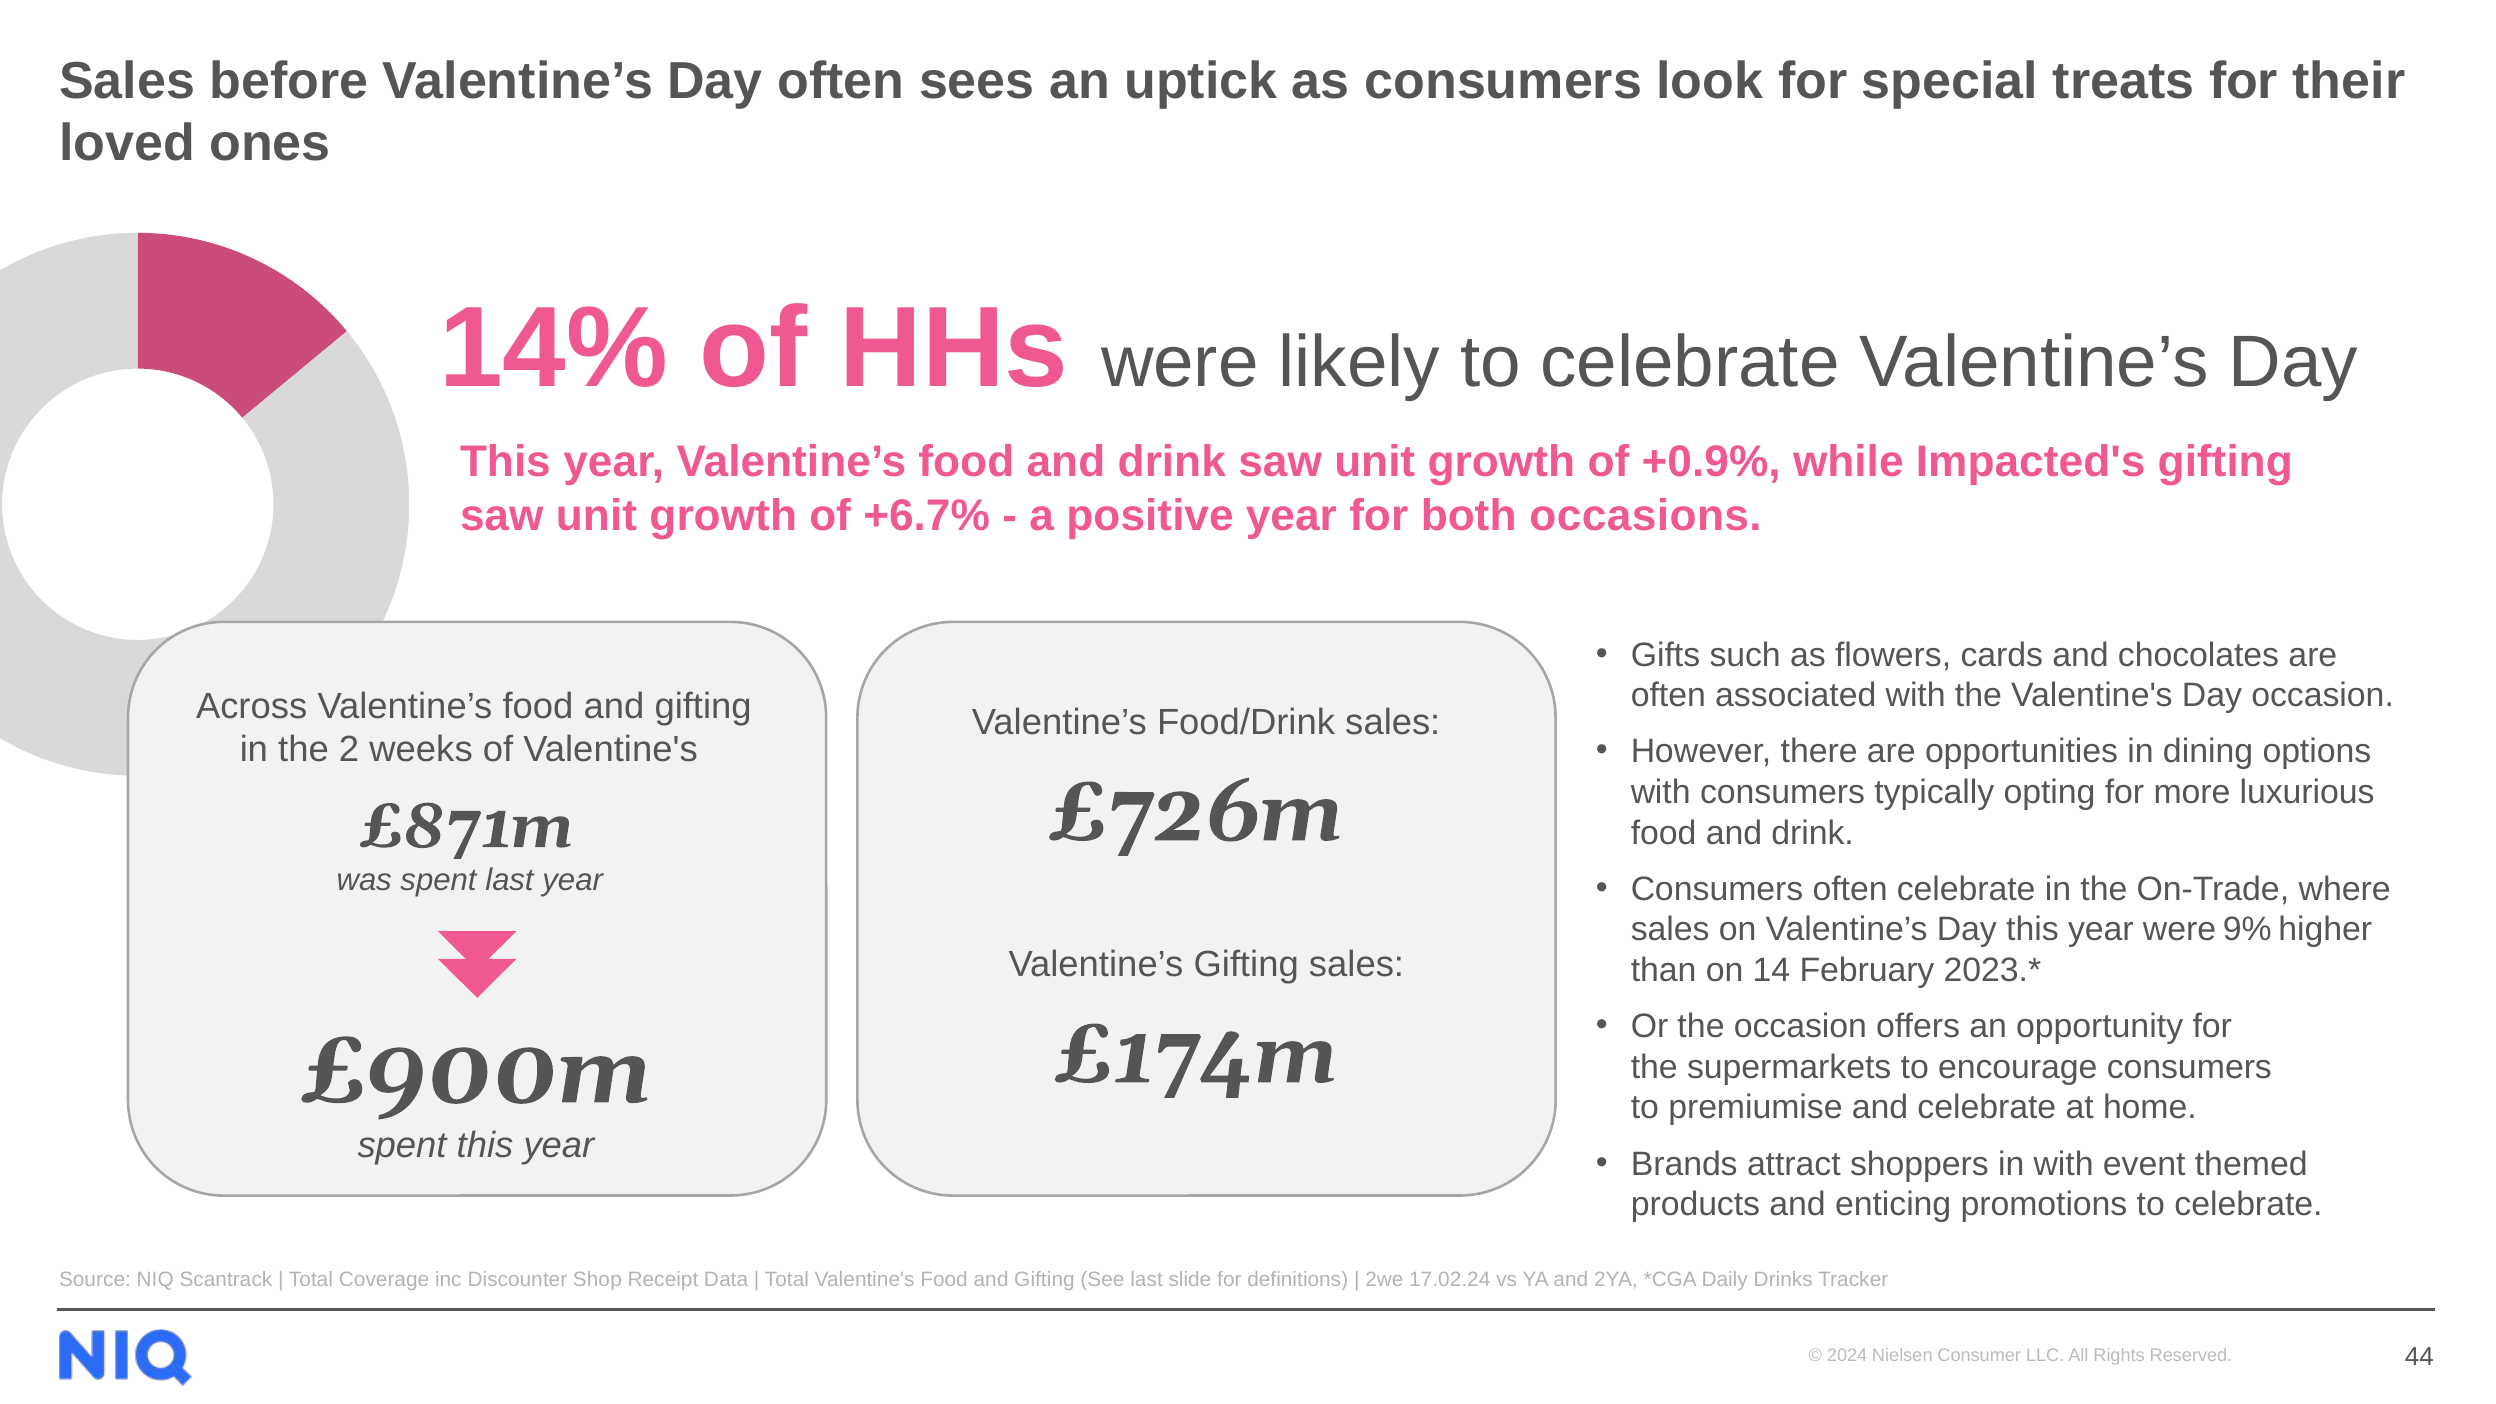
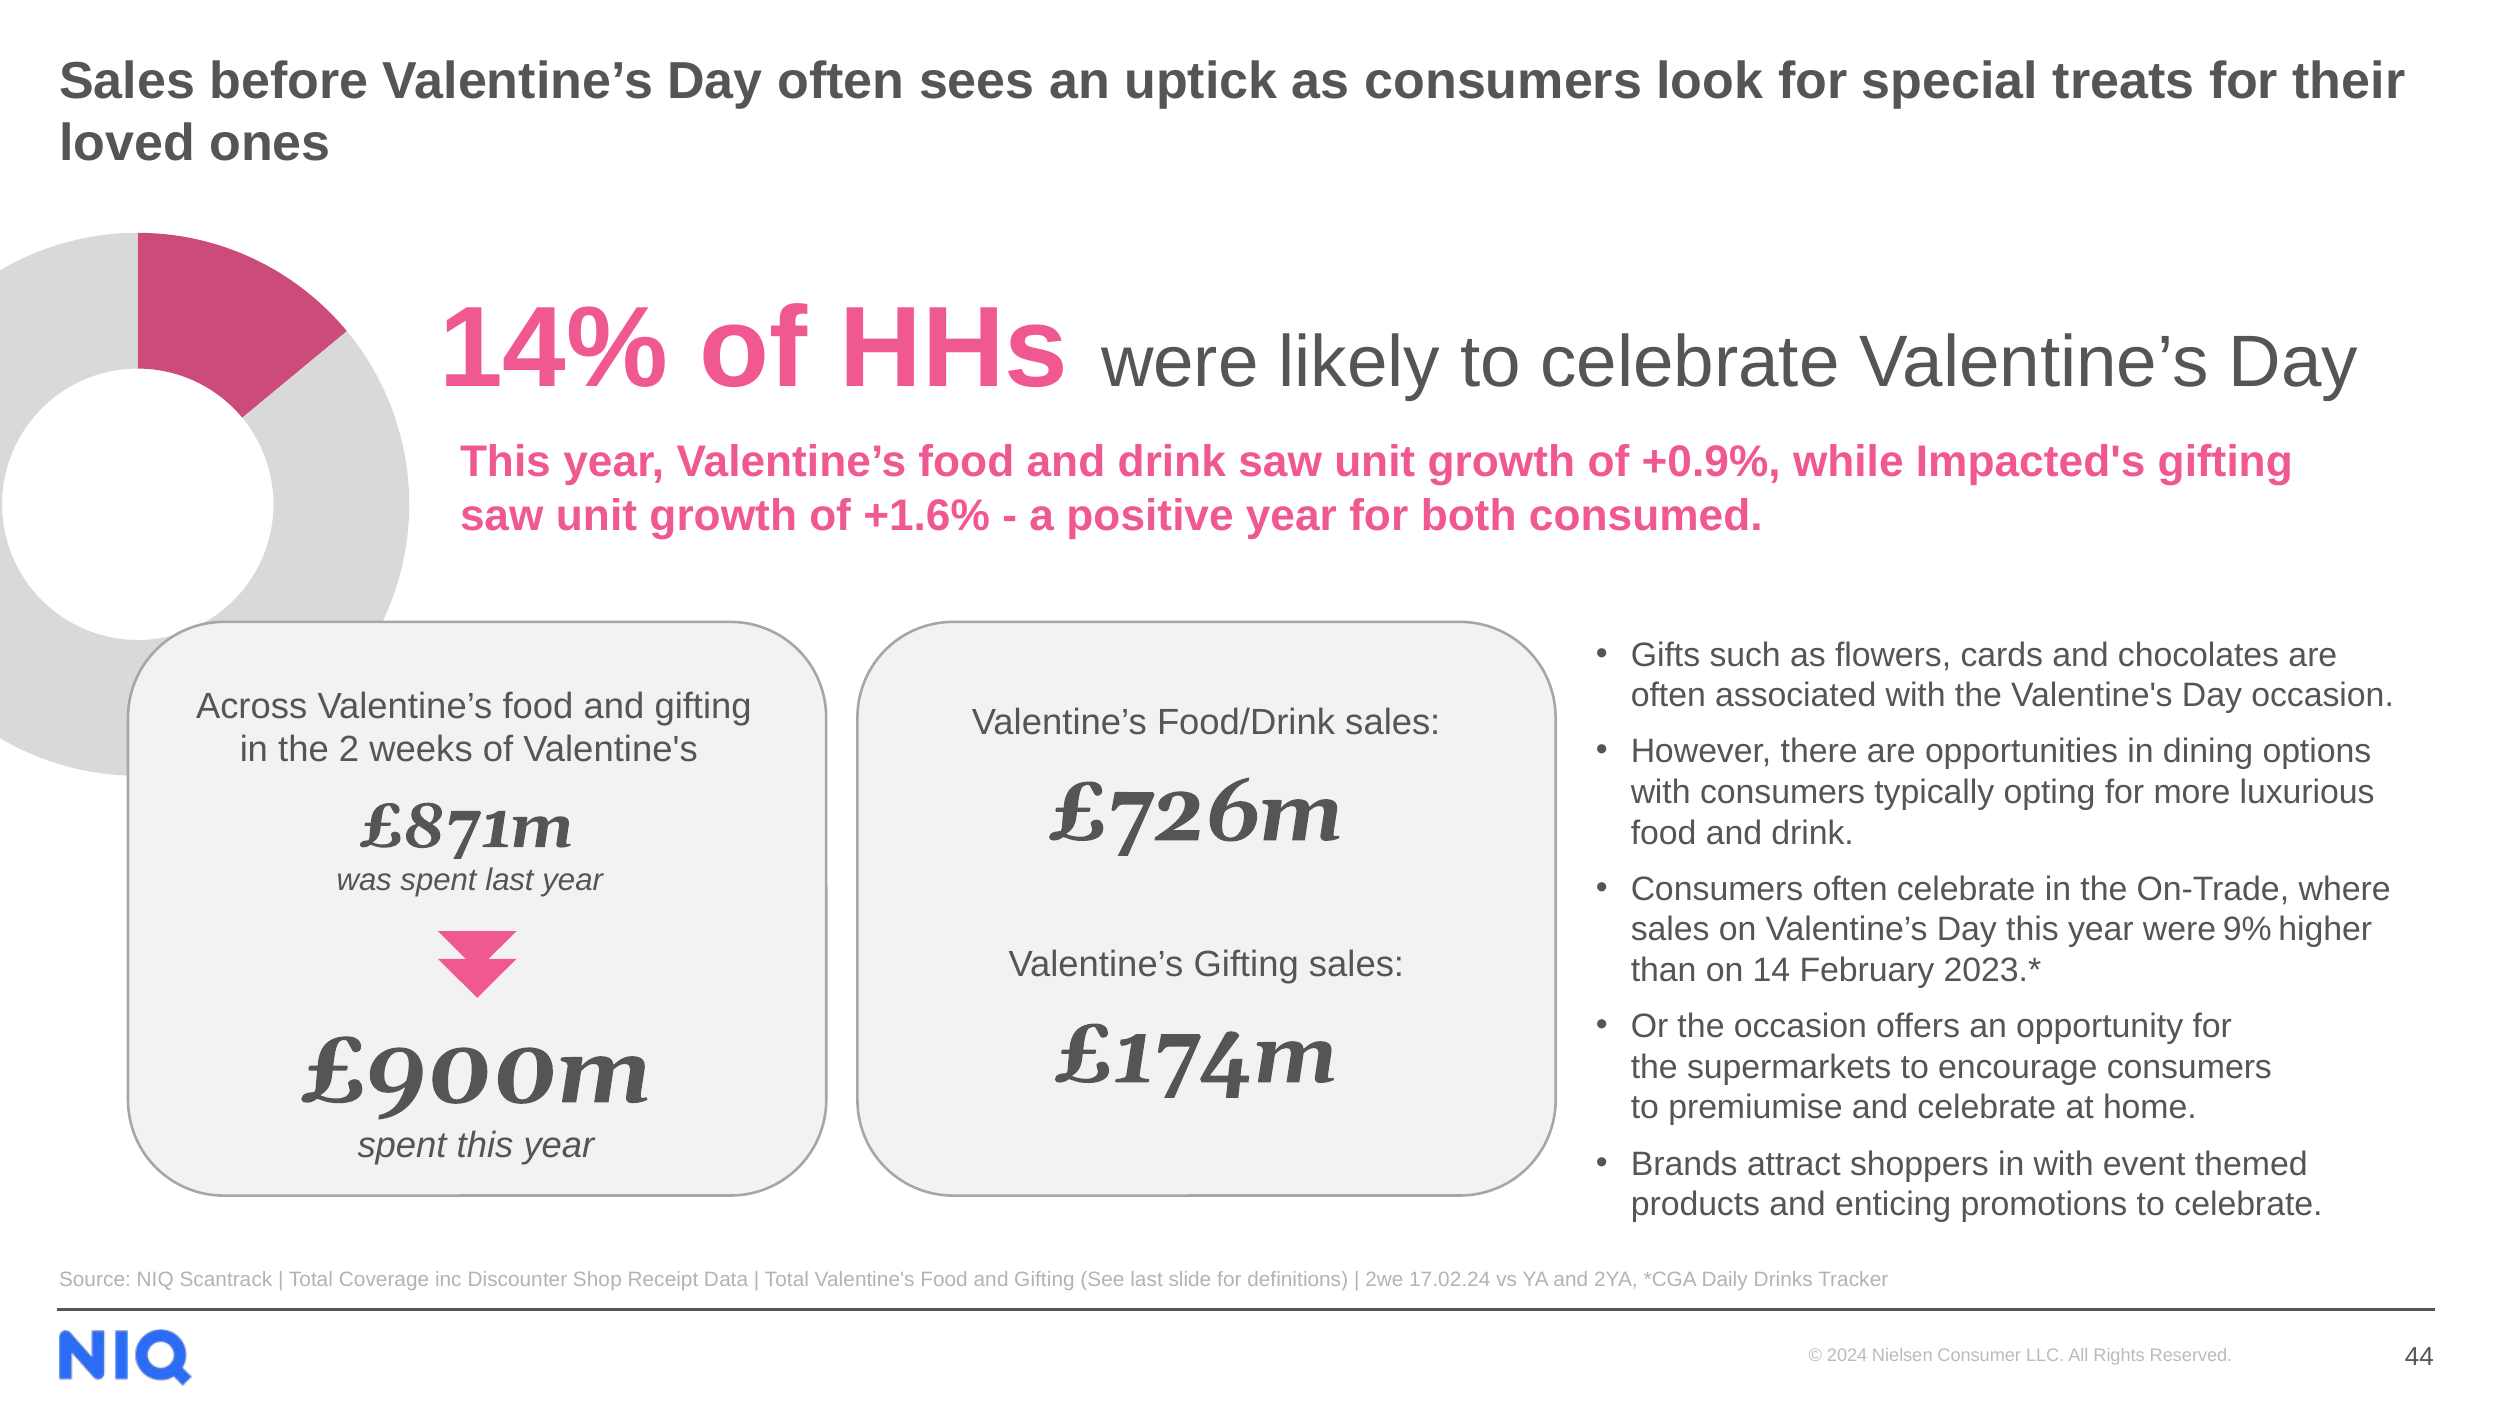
+6.7%: +6.7% -> +1.6% (927, 515)
occasions: occasions -> consumed (1646, 515)
